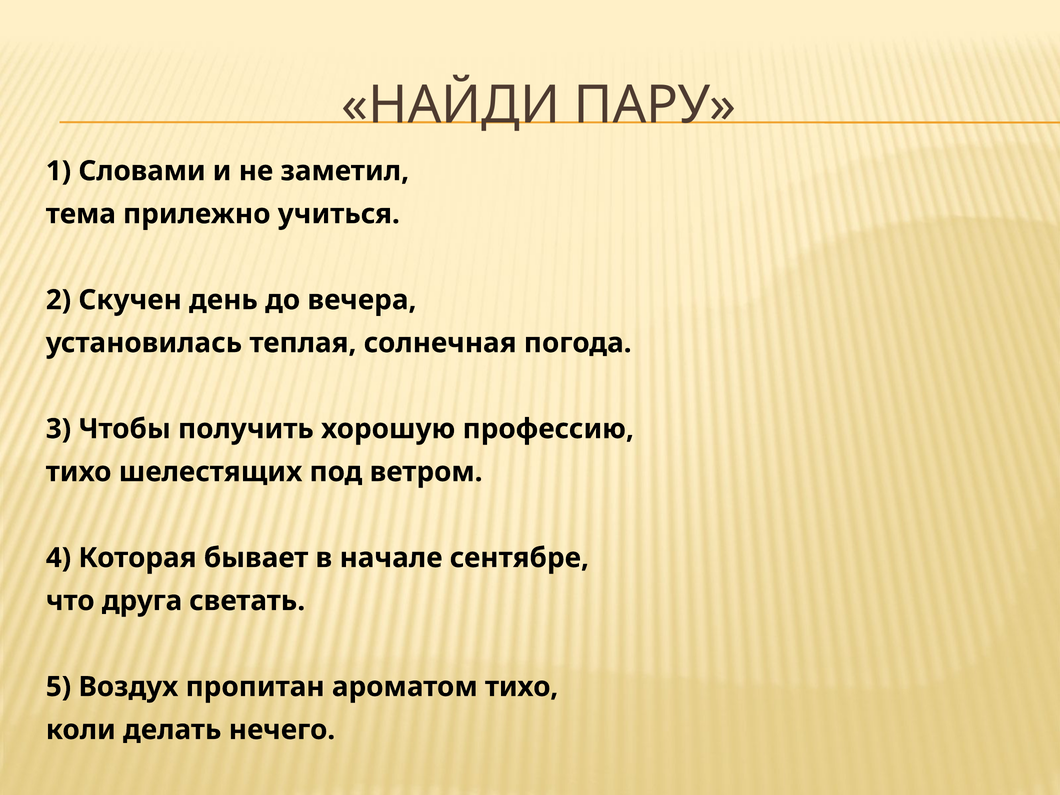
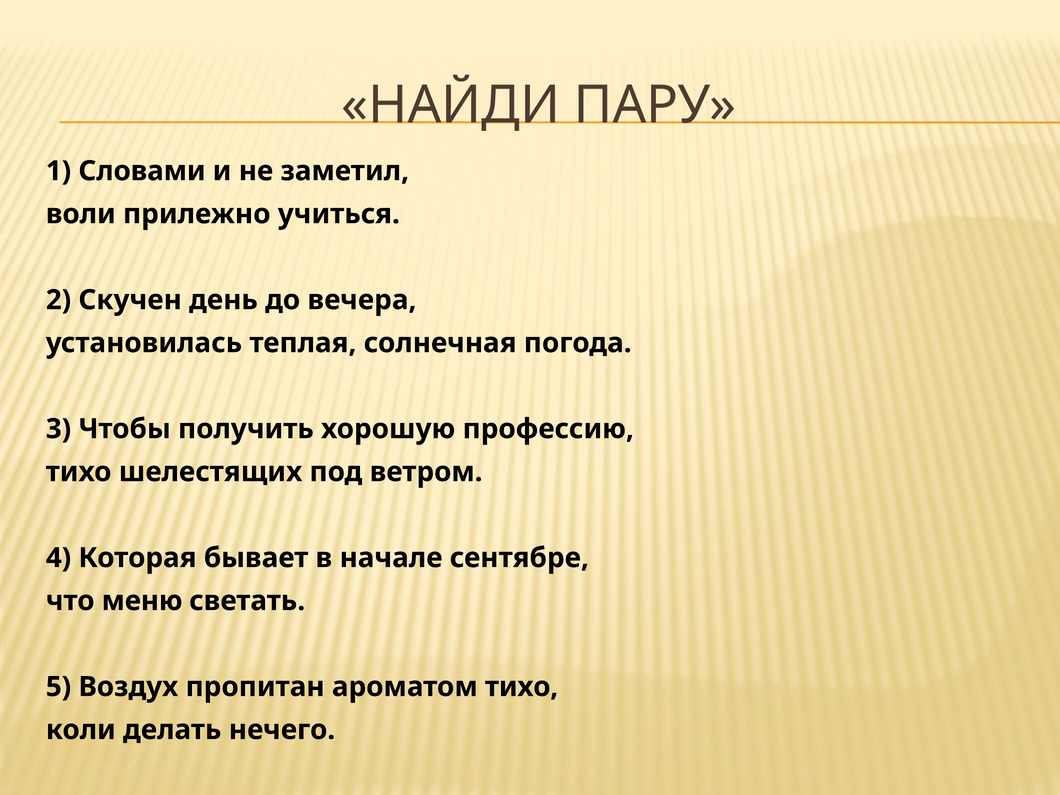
тема: тема -> воли (81, 214)
друга: друга -> меню (142, 601)
